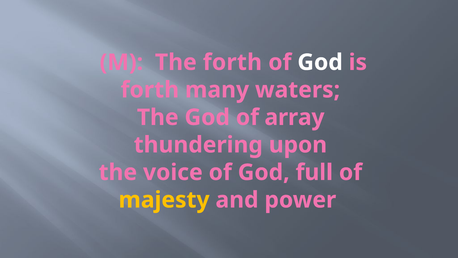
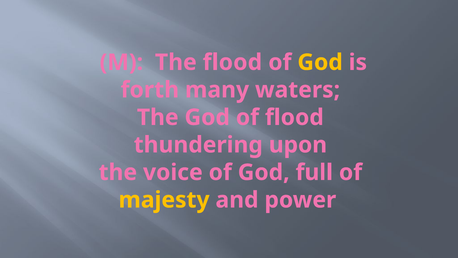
The forth: forth -> flood (232, 62)
God colour: white -> yellow (320, 62)
of array: array -> flood (294, 117)
